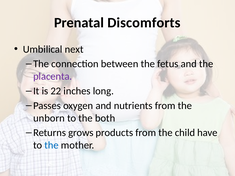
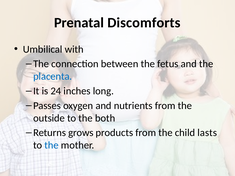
next: next -> with (74, 49)
placenta colour: purple -> blue (53, 76)
22: 22 -> 24 (56, 91)
unborn: unborn -> outside (49, 118)
have: have -> lasts (207, 133)
